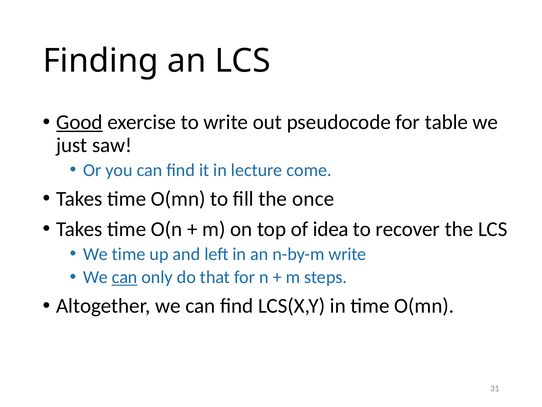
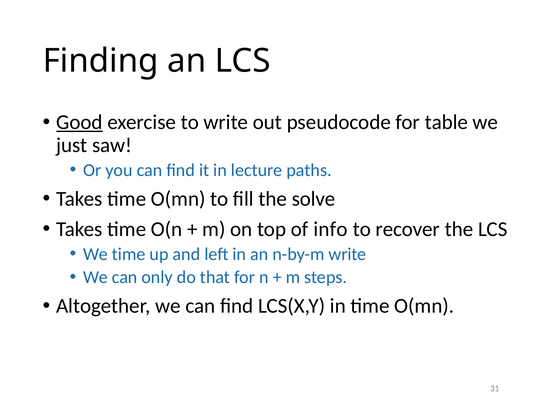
come: come -> paths (309, 170)
once: once -> solve (314, 199)
idea: idea -> info (331, 229)
can underline: present -> none (125, 277)
